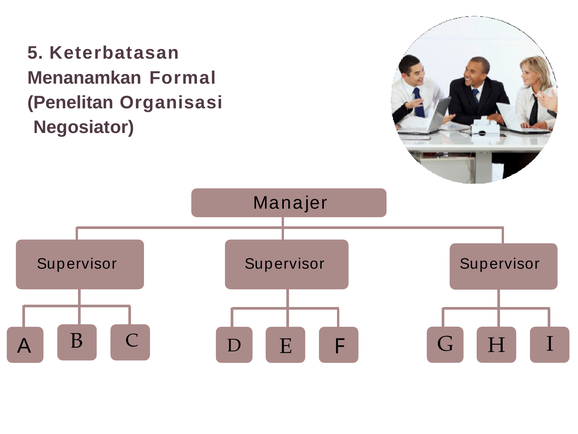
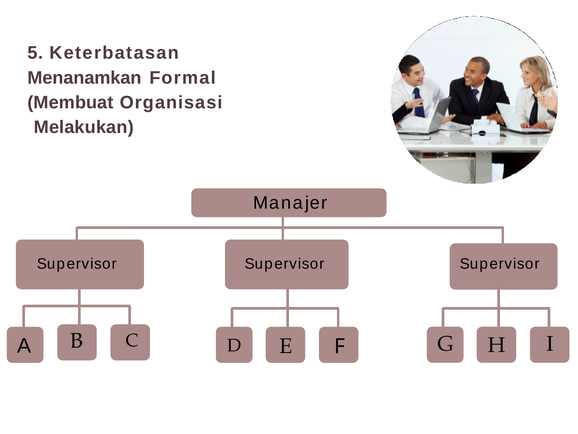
Penelitan: Penelitan -> Membuat (70, 102)
Negosiator: Negosiator -> Melakukan (84, 127)
